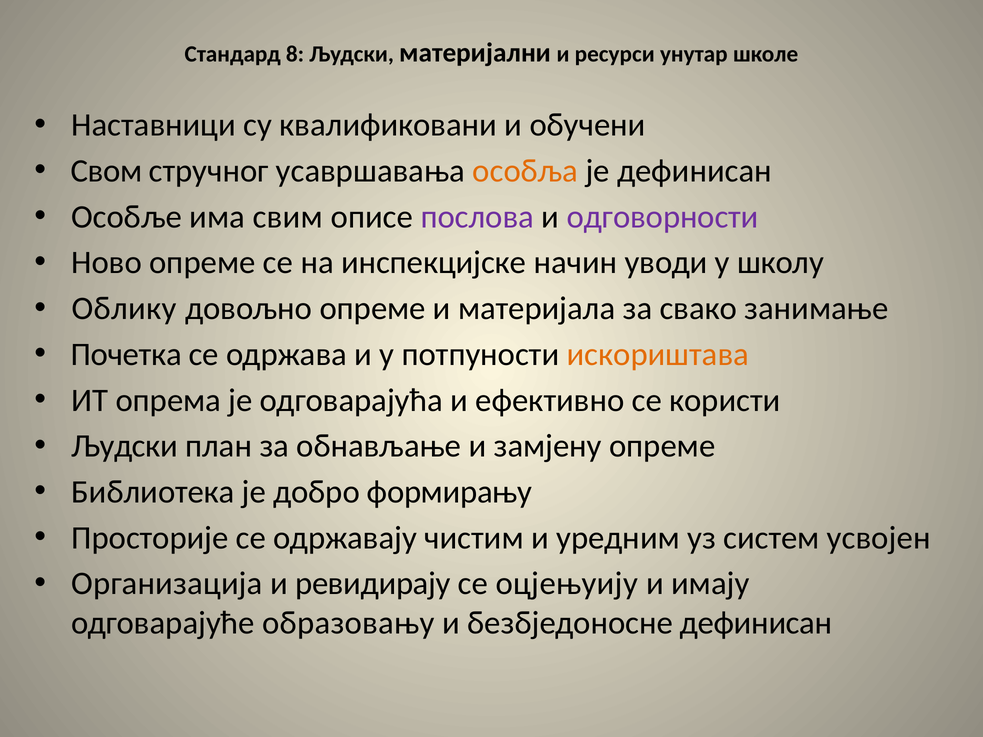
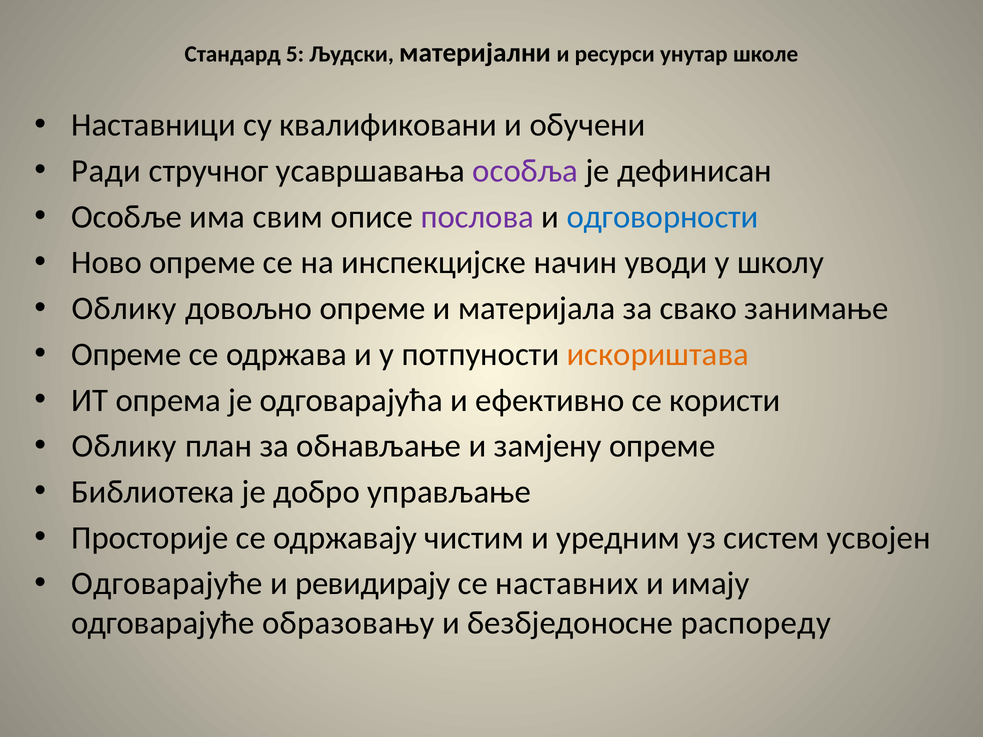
8: 8 -> 5 (295, 54)
Свом: Свом -> Ради (106, 171)
особља colour: orange -> purple (525, 171)
одговорности colour: purple -> blue (663, 217)
Почетка: Почетка -> Опреме (126, 354)
Људски: Људски -> Облику (124, 446)
формирању: формирању -> управљање (449, 492)
Организација: Организација -> Одговарајуће (167, 584)
оцјењуију: оцјењуију -> наставних (567, 584)
безбједоносне дефинисан: дефинисан -> распореду (756, 623)
